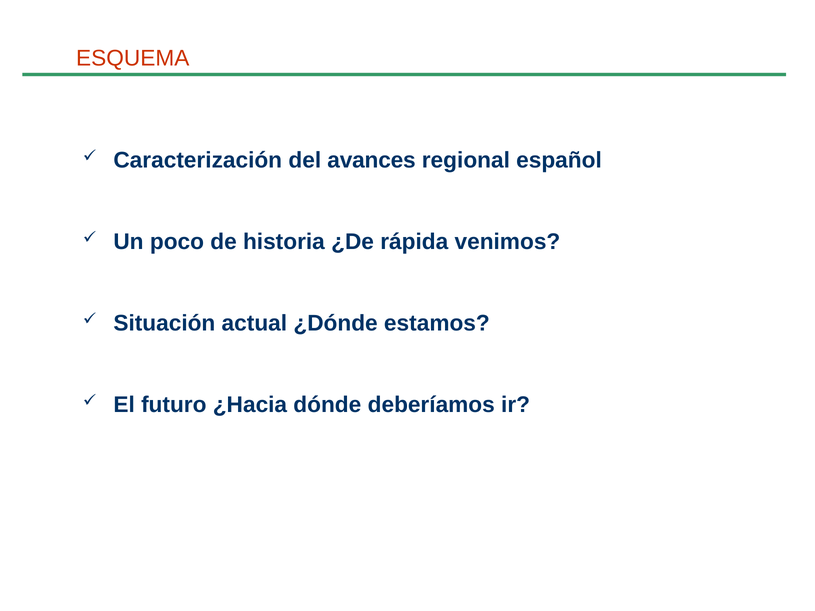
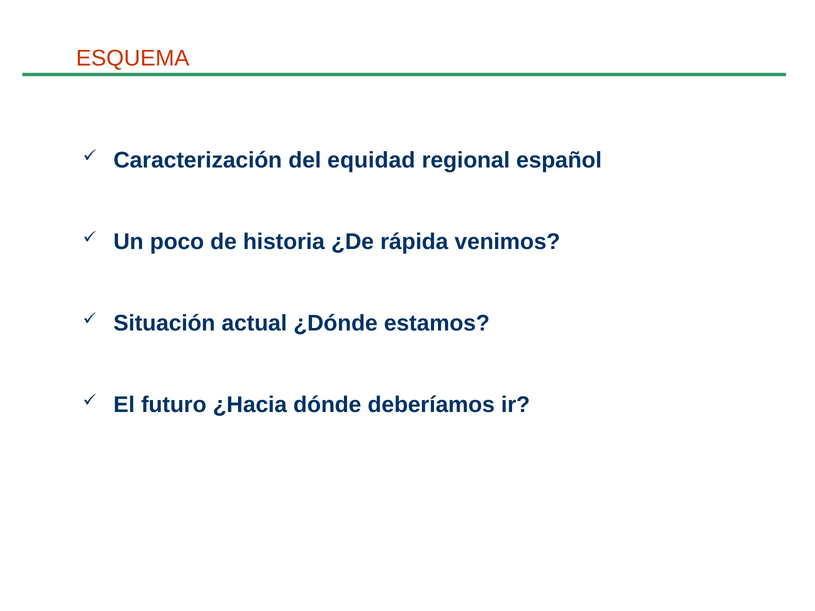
avances: avances -> equidad (371, 160)
